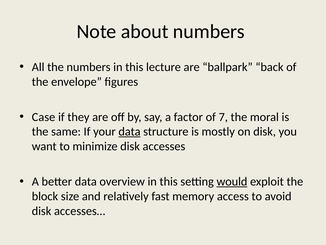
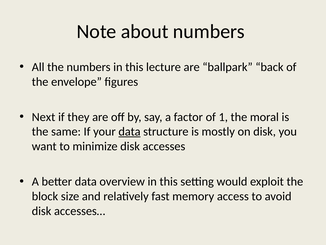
Case: Case -> Next (44, 117)
7: 7 -> 1 (223, 117)
would underline: present -> none (232, 181)
